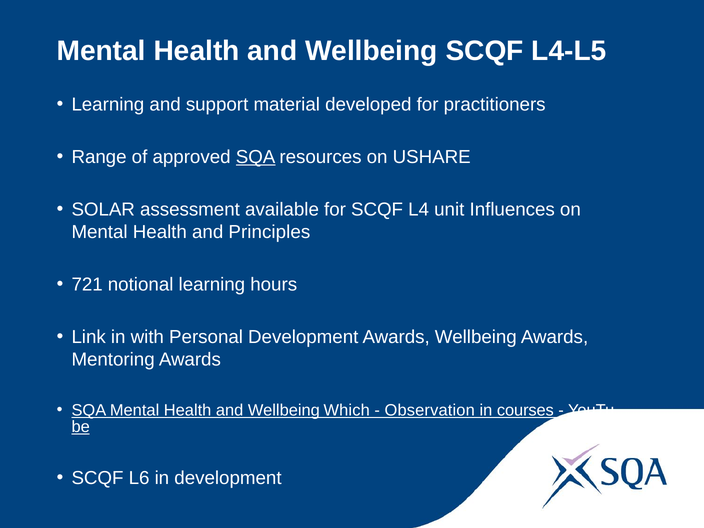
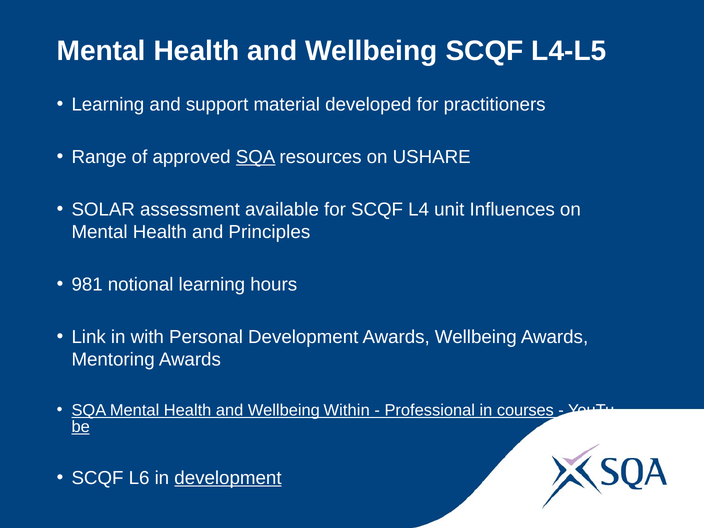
721: 721 -> 981 (87, 285)
Which: Which -> Within (347, 410)
Observation: Observation -> Professional (430, 410)
development underline: none -> present (228, 478)
